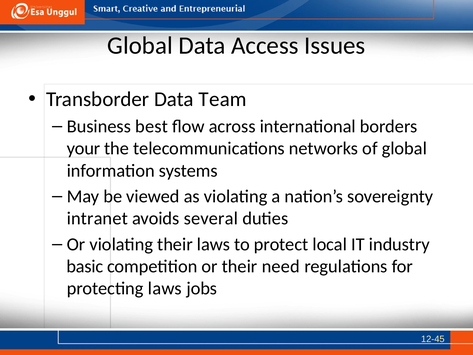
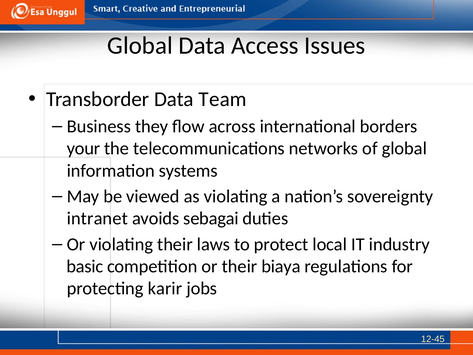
best: best -> they (152, 126)
several: several -> sebagai (211, 218)
need: need -> biaya (281, 266)
protecting laws: laws -> karir (165, 288)
